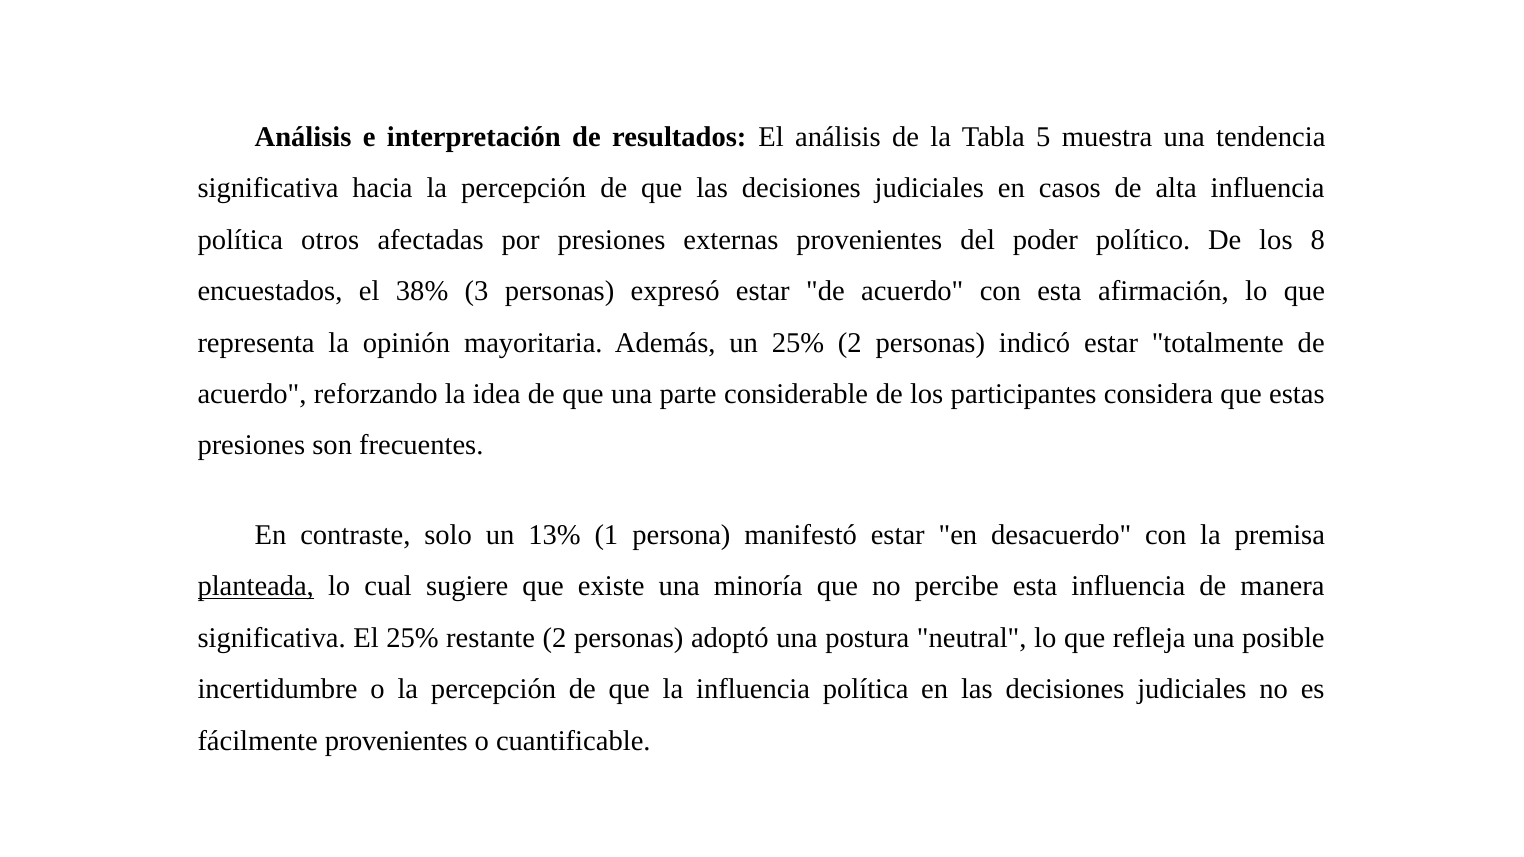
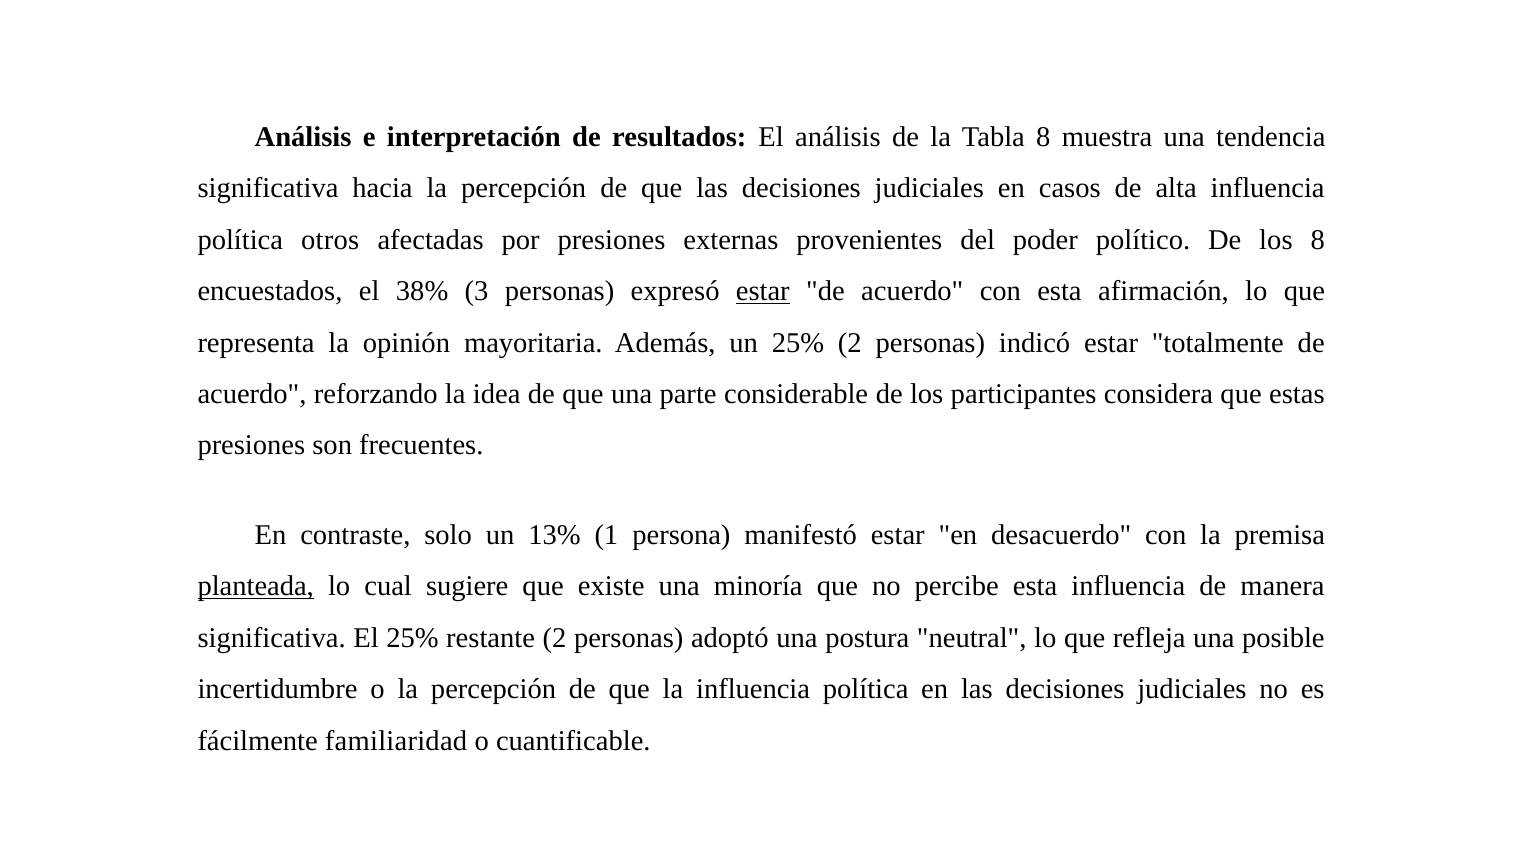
Tabla 5: 5 -> 8 (1043, 137)
estar underline: none -> present (763, 291)
fácilmente provenientes: provenientes -> familiaridad (396, 741)
